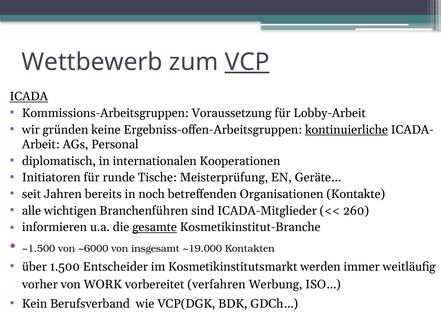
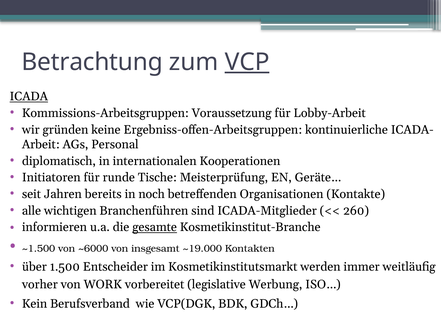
Wettbewerb: Wettbewerb -> Betrachtung (92, 62)
kontinuierliche underline: present -> none (346, 130)
verfahren: verfahren -> legislative (217, 284)
